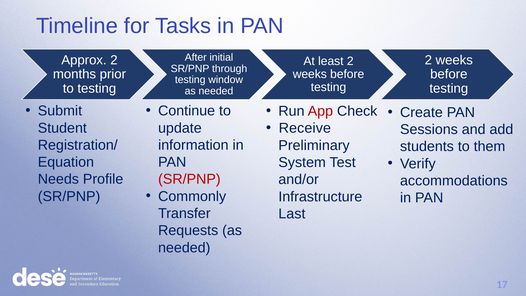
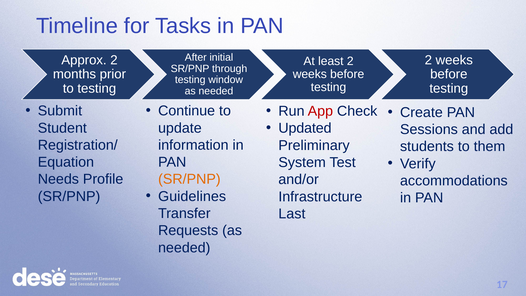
Receive: Receive -> Updated (305, 128)
SR/PNP colour: red -> orange (189, 179)
Commonly: Commonly -> Guidelines (192, 196)
